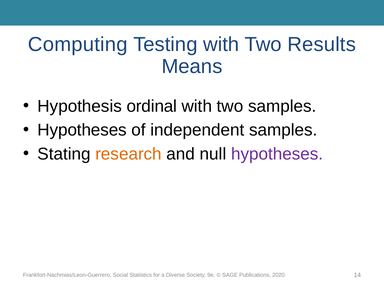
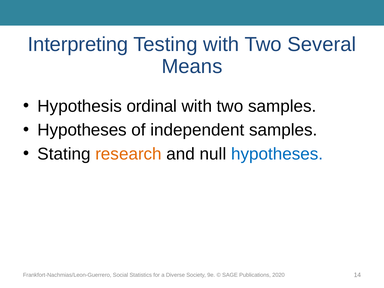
Computing: Computing -> Interpreting (78, 44)
Results: Results -> Several (322, 44)
hypotheses colour: purple -> blue (277, 154)
